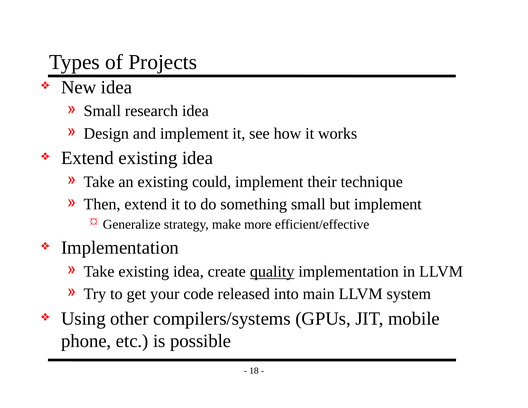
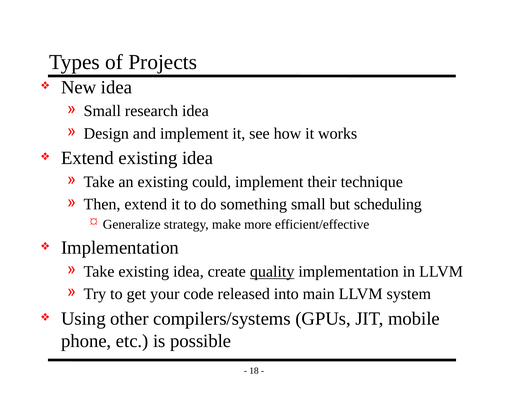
but implement: implement -> scheduling (388, 204)
